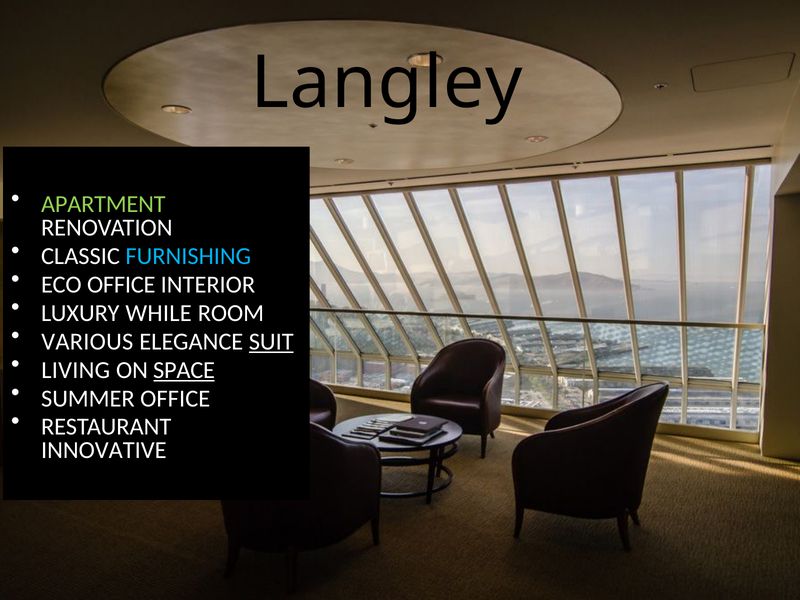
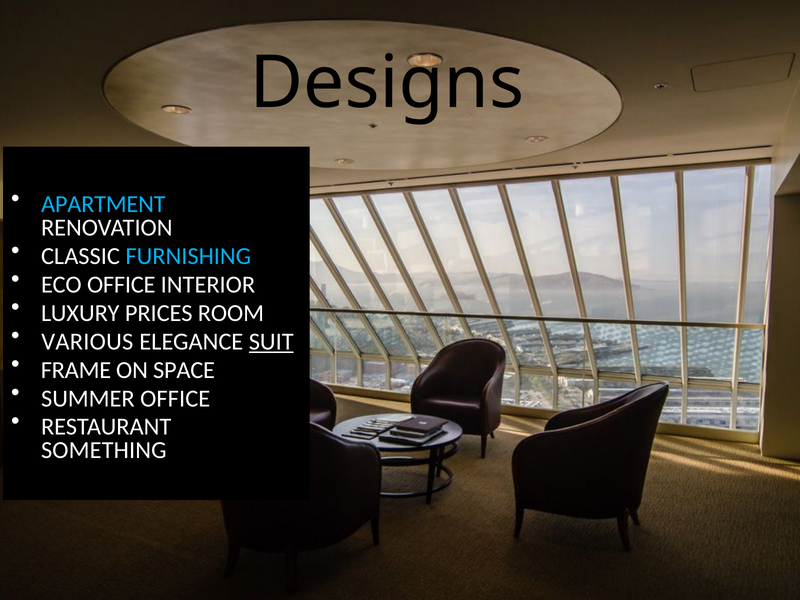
Langley: Langley -> Designs (387, 83)
APARTMENT colour: light green -> light blue (103, 204)
WHILE: WHILE -> PRICES (159, 313)
LIVING: LIVING -> FRAME (76, 370)
SPACE underline: present -> none (184, 370)
INNOVATIVE: INNOVATIVE -> SOMETHING (104, 450)
